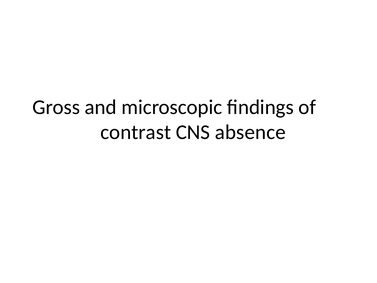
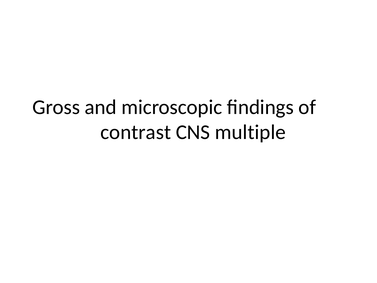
absence: absence -> multiple (250, 132)
